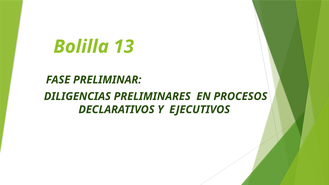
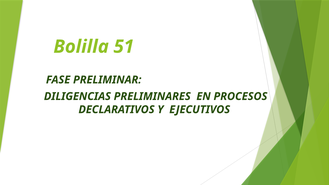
13: 13 -> 51 (124, 47)
